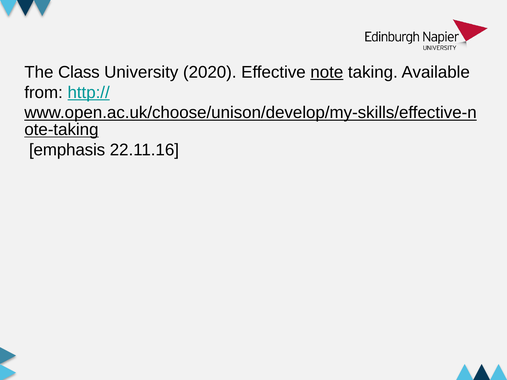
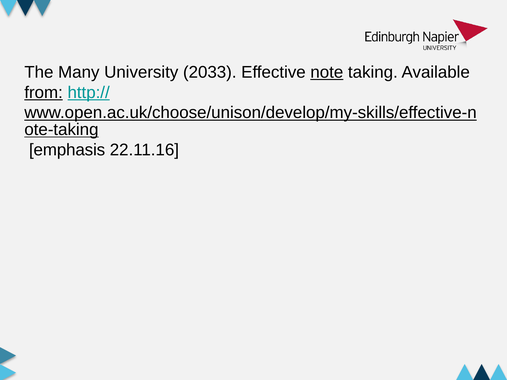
Class: Class -> Many (79, 72)
2020: 2020 -> 2033 (210, 72)
from underline: none -> present (44, 93)
